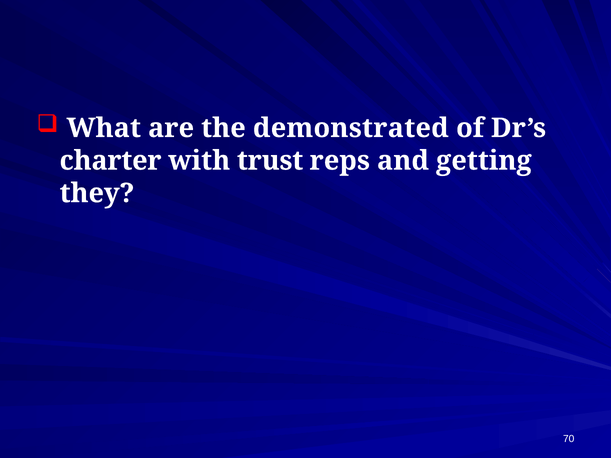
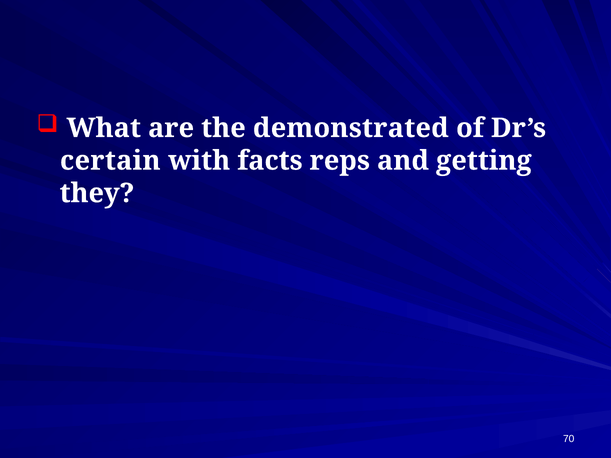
charter: charter -> certain (110, 161)
trust: trust -> facts (270, 161)
